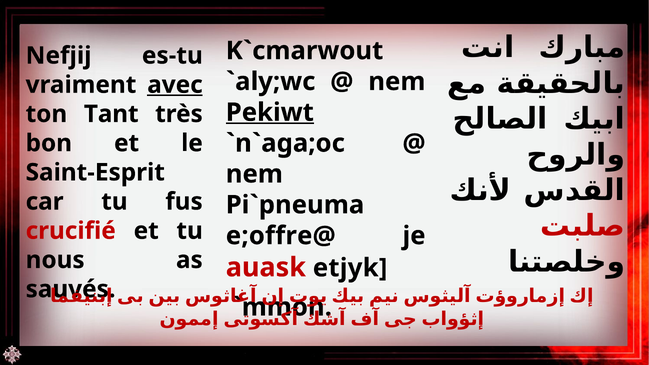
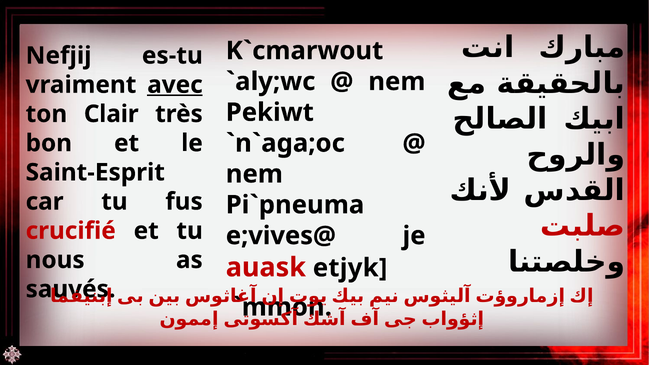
Pekiwt underline: present -> none (270, 112)
Tant: Tant -> Clair (111, 114)
e;offre@: e;offre@ -> e;vives@ (281, 236)
